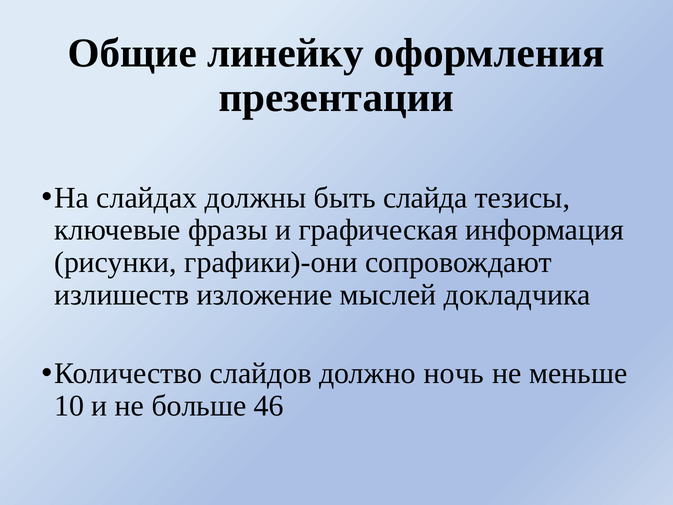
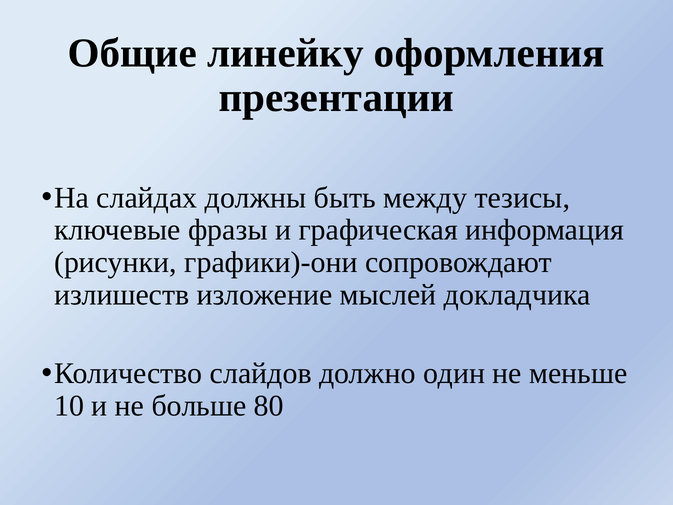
слайда: слайда -> между (425, 198)
ночь: ночь -> один (454, 373)
46: 46 -> 80 (269, 406)
